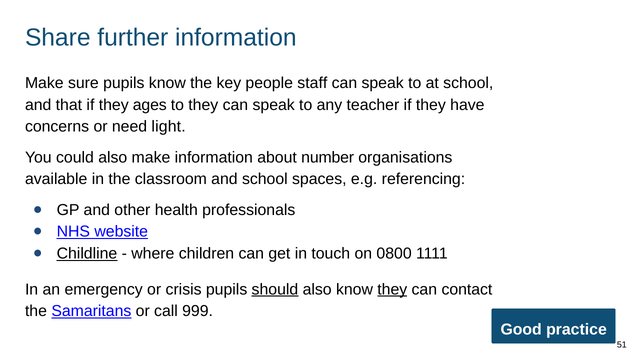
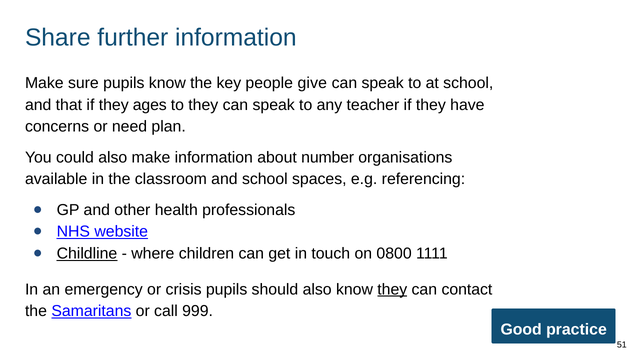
staff: staff -> give (312, 83)
light: light -> plan (169, 127)
should underline: present -> none (275, 289)
